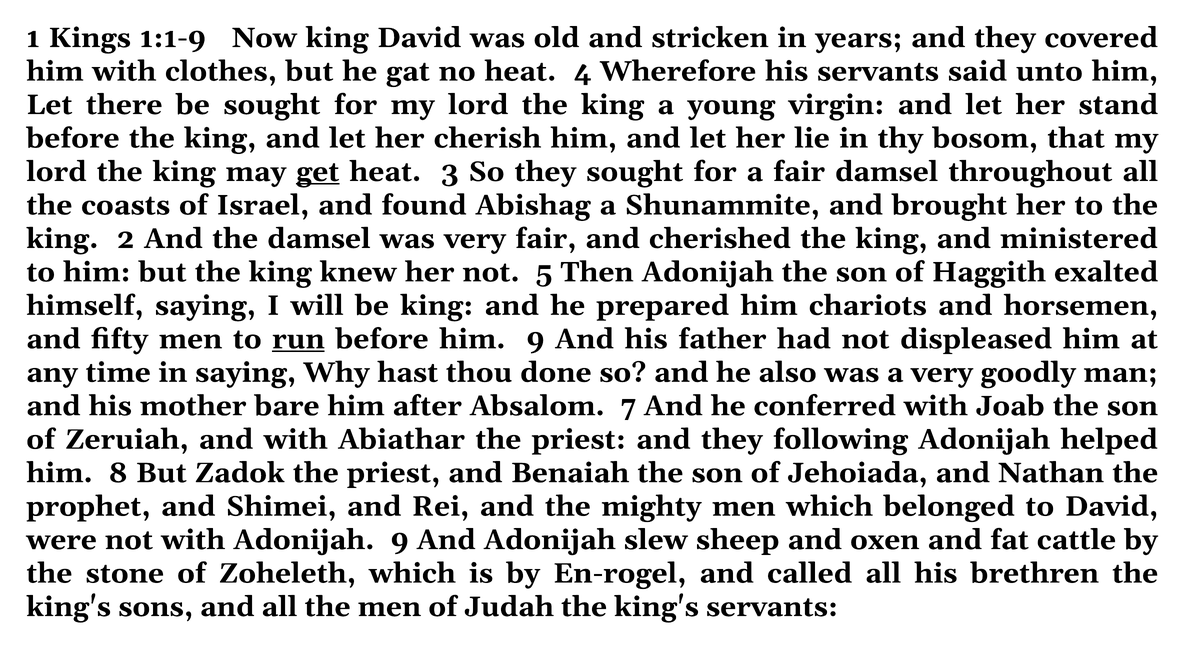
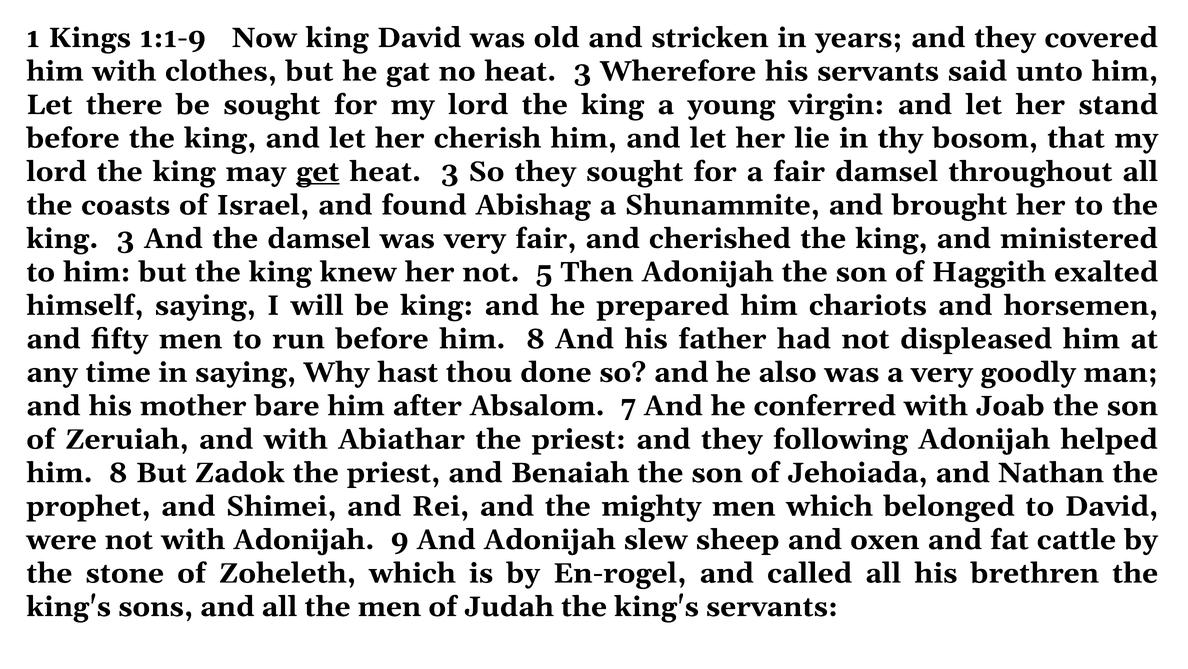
no heat 4: 4 -> 3 (582, 71)
king 2: 2 -> 3 (126, 238)
run underline: present -> none (298, 339)
before him 9: 9 -> 8 (536, 339)
